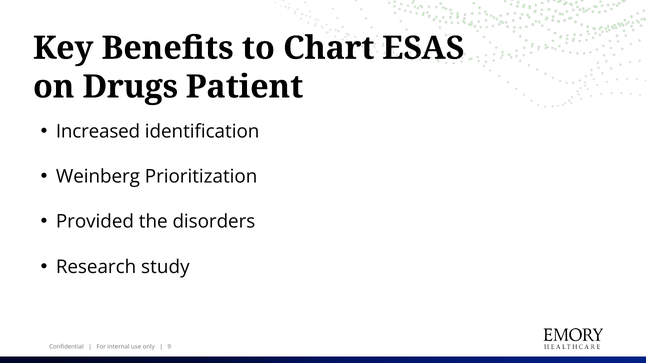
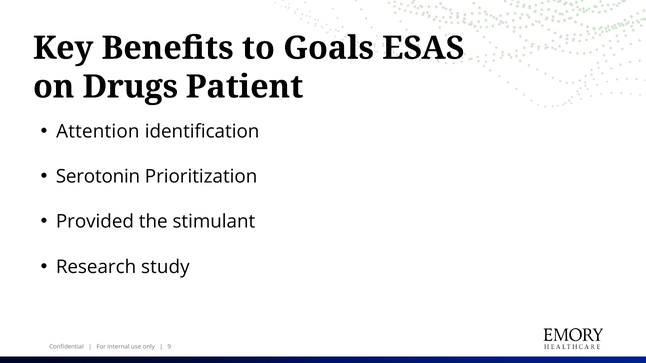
Chart: Chart -> Goals (329, 48)
Increased: Increased -> Attention (98, 131)
Weinberg: Weinberg -> Serotonin (98, 177)
disorders: disorders -> stimulant (214, 222)
